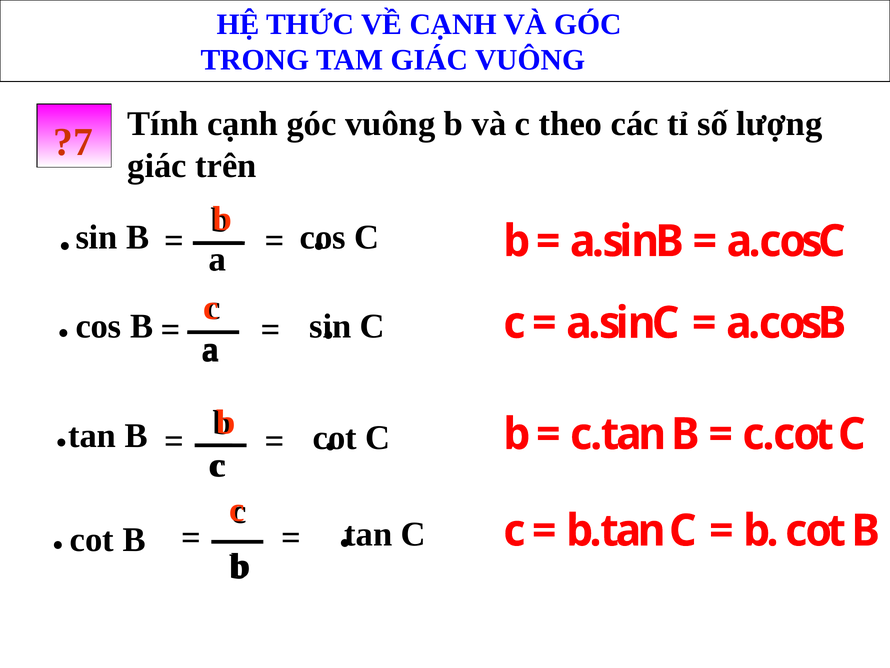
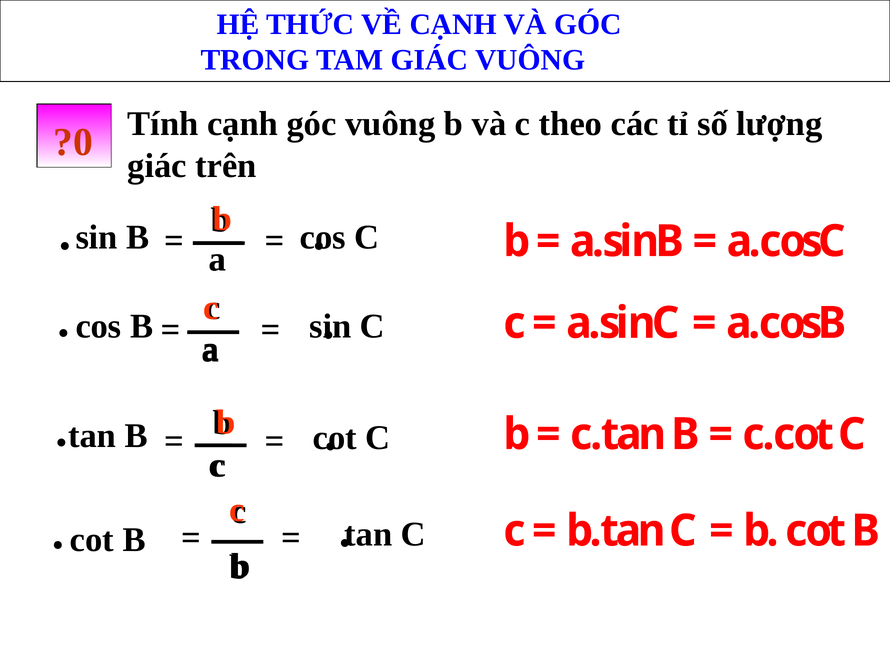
?7: ?7 -> ?0 (73, 142)
